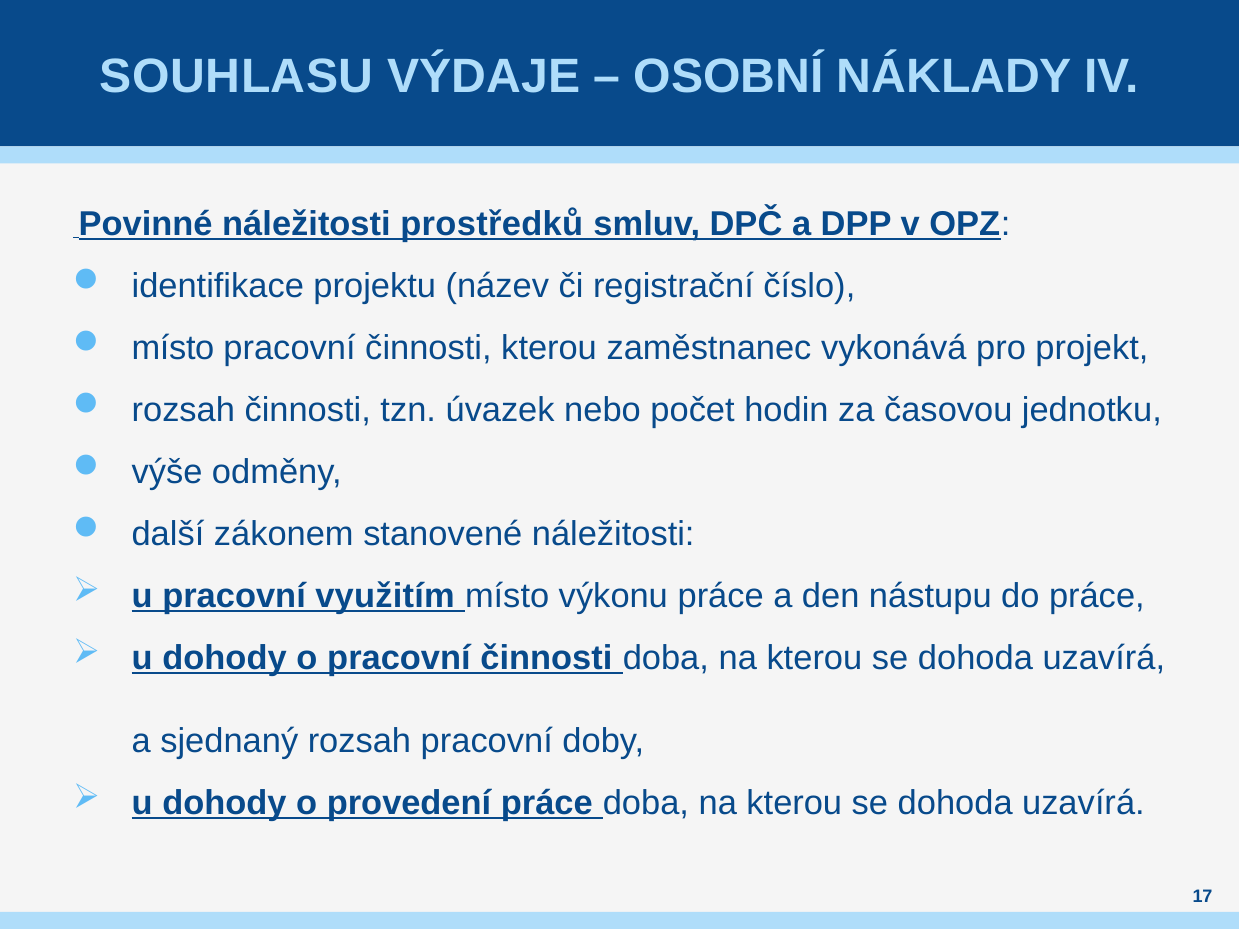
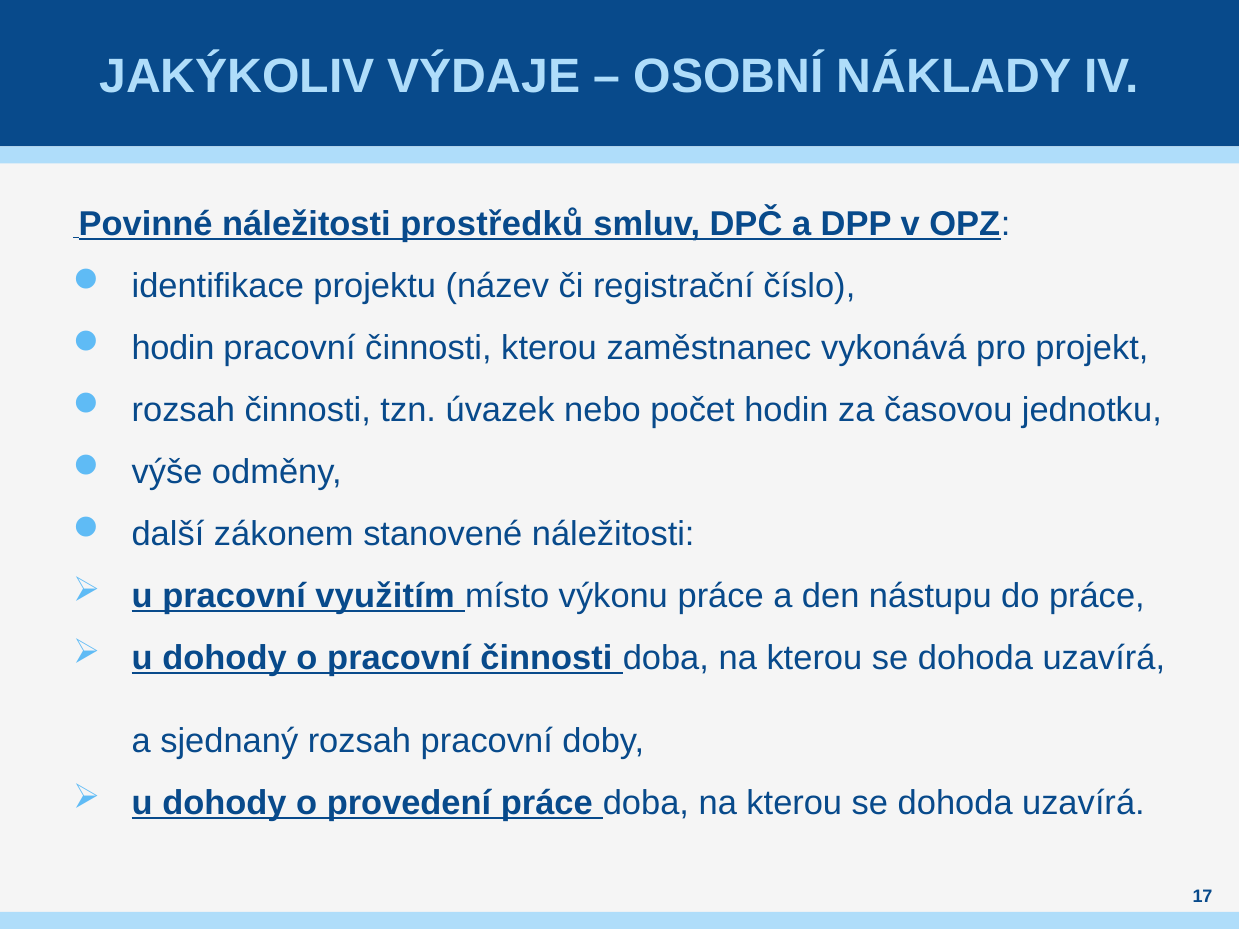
SOUHLASU: SOUHLASU -> JAKÝKOLIV (237, 76)
místo: místo -> hodin (173, 348)
